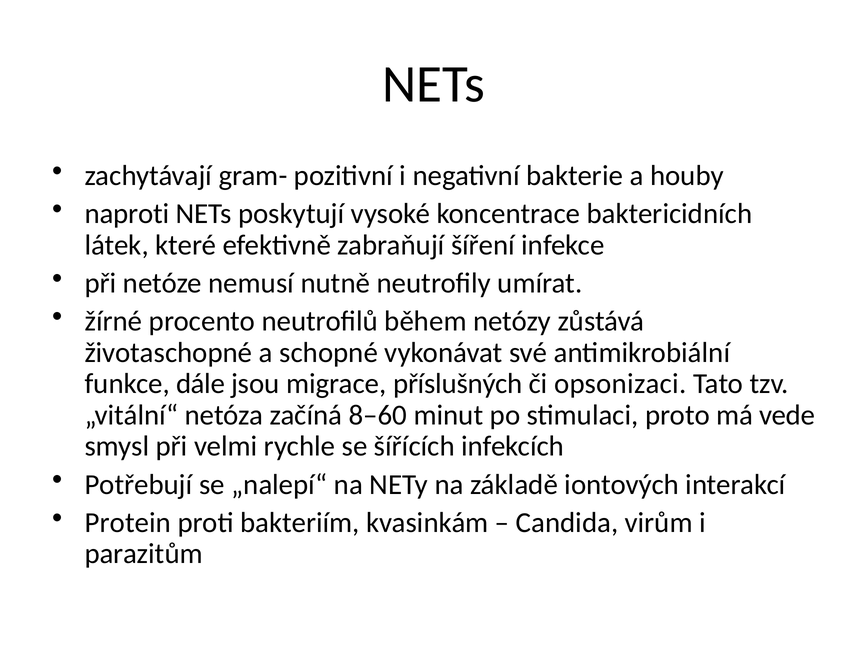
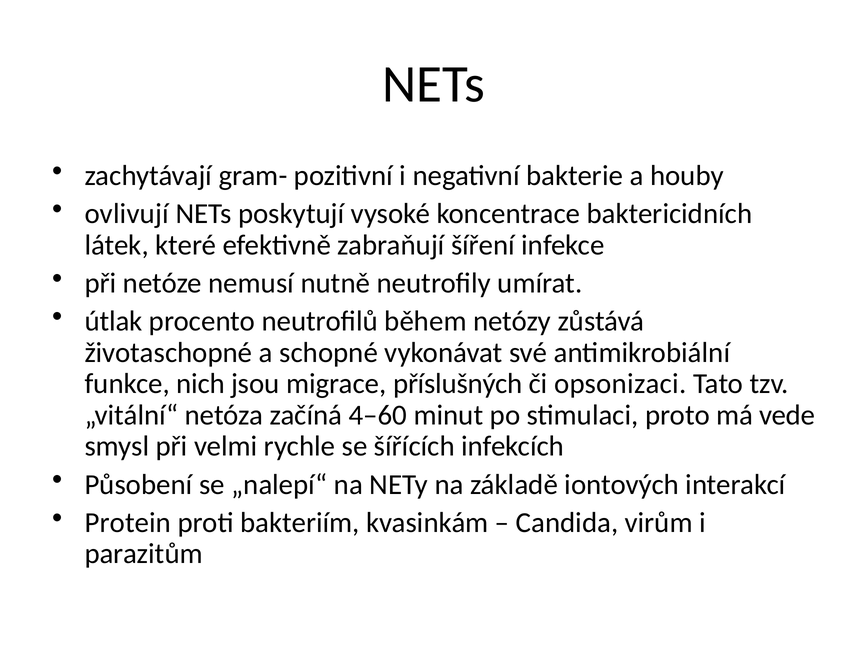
naproti: naproti -> ovlivují (127, 214)
žírné: žírné -> útlak (114, 321)
dále: dále -> nich (201, 383)
8–60: 8–60 -> 4–60 (378, 415)
Potřebují: Potřebují -> Působení (138, 484)
